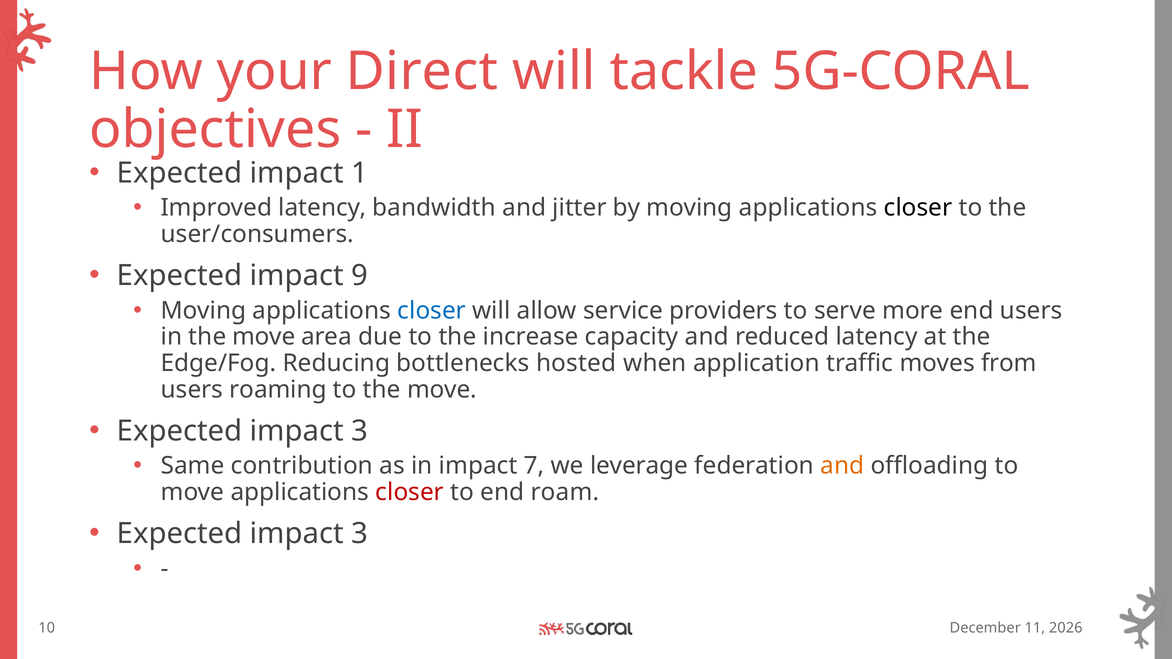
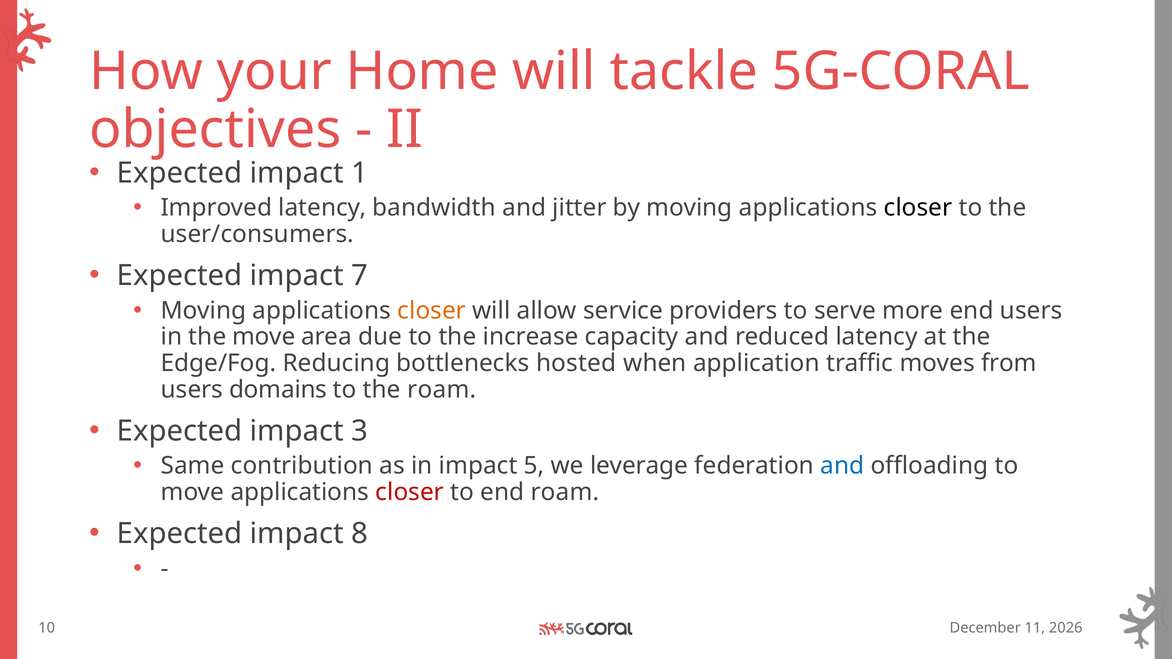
Direct: Direct -> Home (422, 71)
9: 9 -> 7 (360, 276)
closer colour: blue -> orange (432, 311)
roaming: roaming -> domains (278, 390)
to the move: move -> roam (442, 390)
7: 7 -> 5 (534, 466)
and colour: orange -> blue (842, 466)
3: 3 -> 8 (360, 534)
